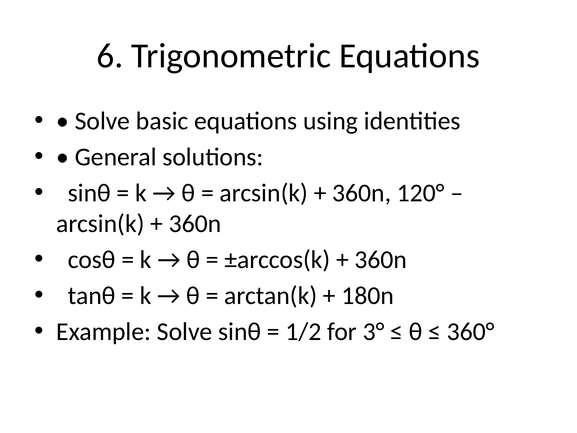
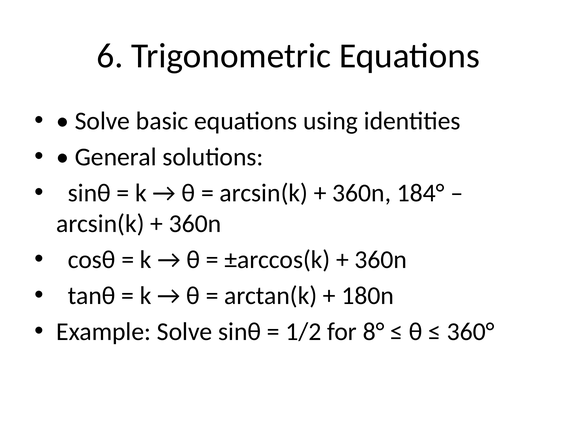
120°: 120° -> 184° (421, 193)
3°: 3° -> 8° (374, 331)
